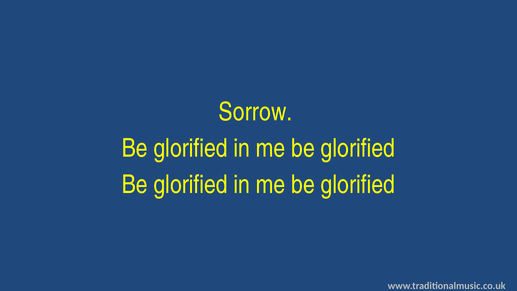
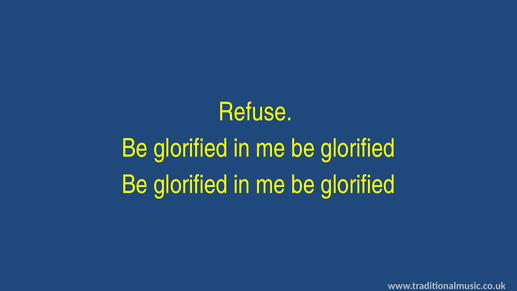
Sorrow: Sorrow -> Refuse (255, 112)
